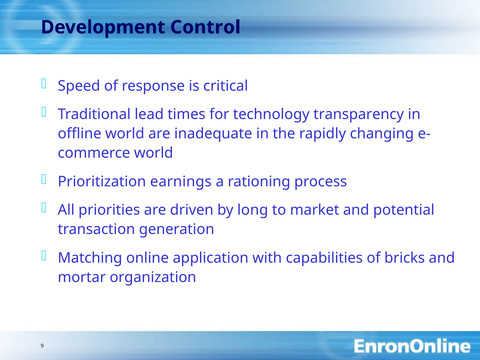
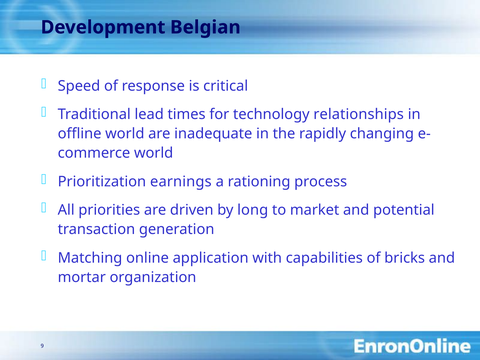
Control: Control -> Belgian (205, 27)
transparency: transparency -> relationships (359, 114)
